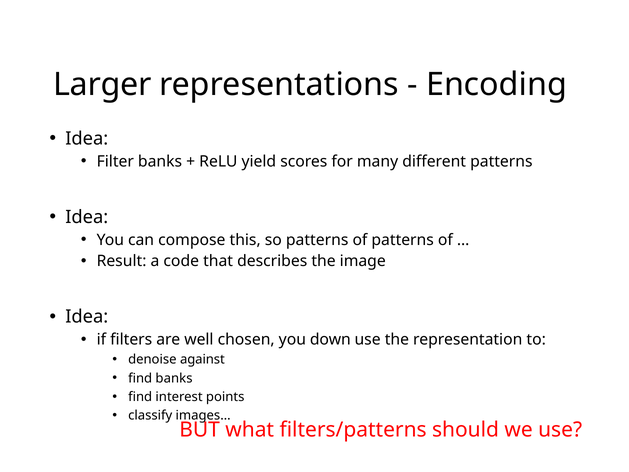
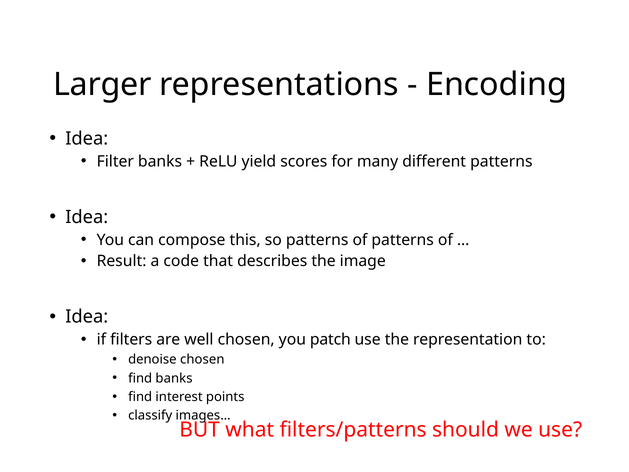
down: down -> patch (330, 340)
denoise against: against -> chosen (202, 359)
